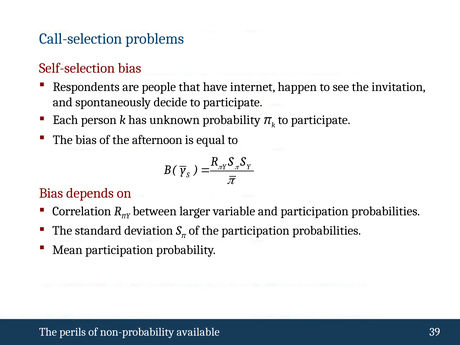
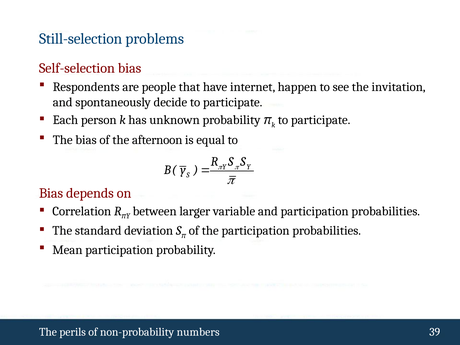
Call-selection: Call-selection -> Still-selection (81, 39)
available: available -> numbers (198, 332)
